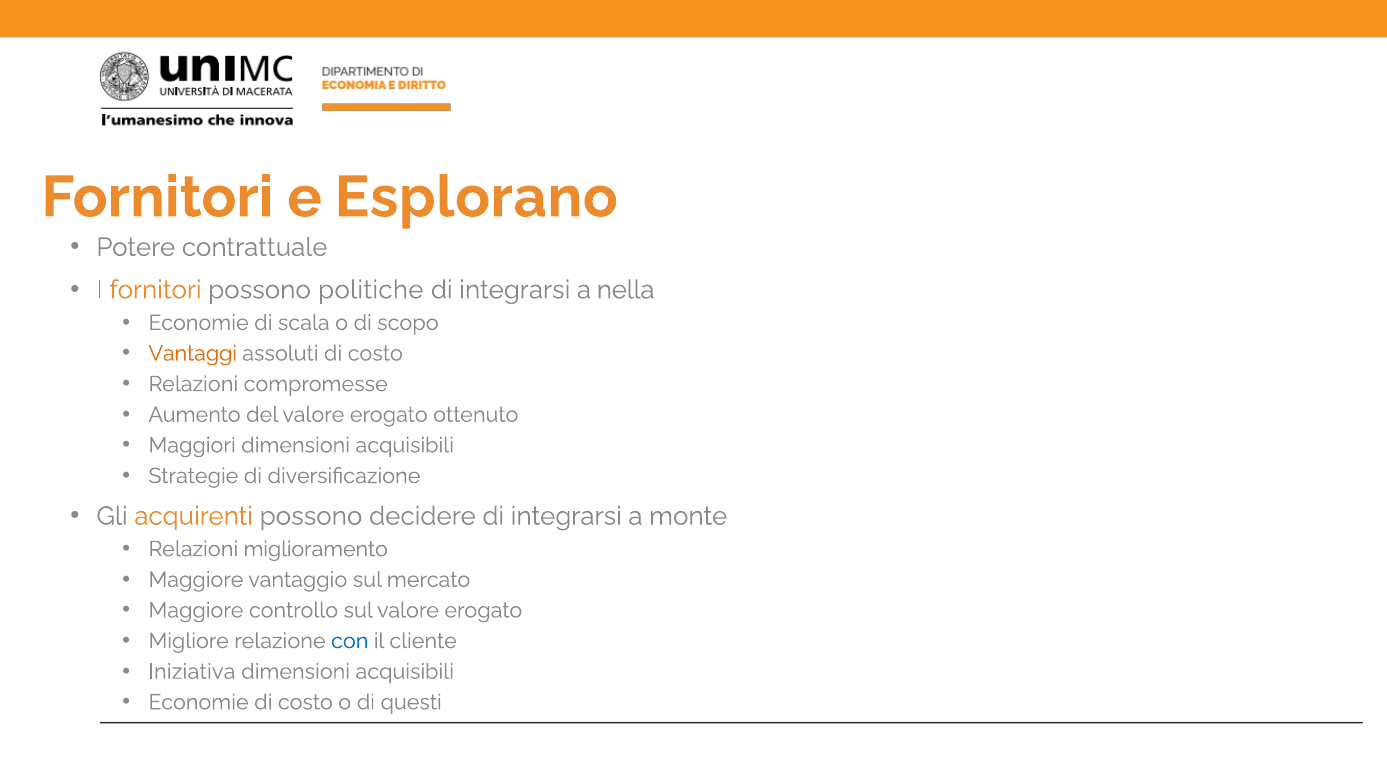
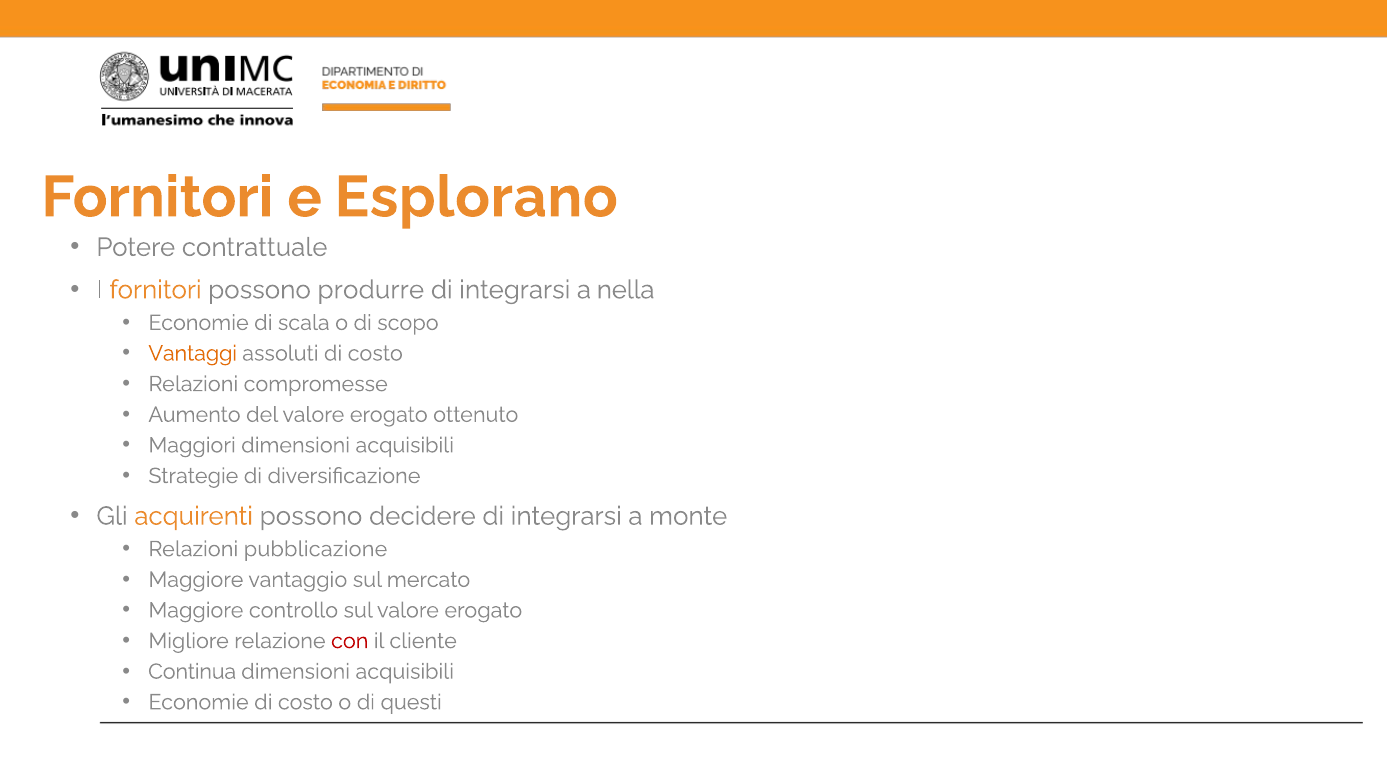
politiche: politiche -> produrre (371, 290)
miglioramento: miglioramento -> pubblicazione (316, 549)
con colour: blue -> red (350, 641)
Iniziativa: Iniziativa -> Continua (192, 672)
